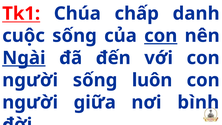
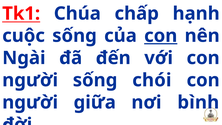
danh: danh -> hạnh (196, 14)
Ngài underline: present -> none (24, 58)
luôn: luôn -> chói (152, 80)
